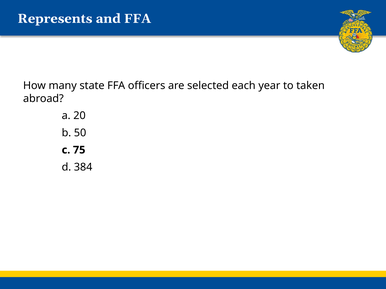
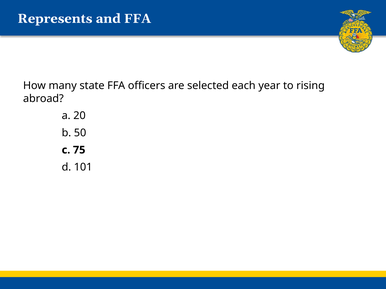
taken: taken -> rising (311, 86)
384: 384 -> 101 (83, 167)
